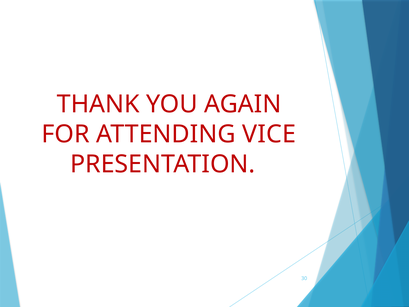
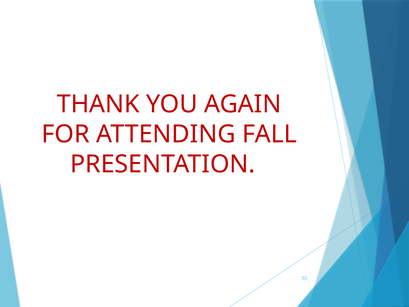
VICE: VICE -> FALL (269, 134)
